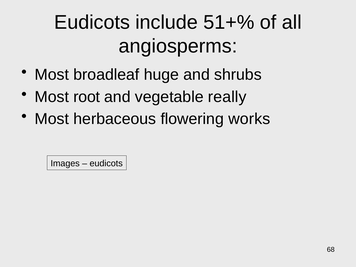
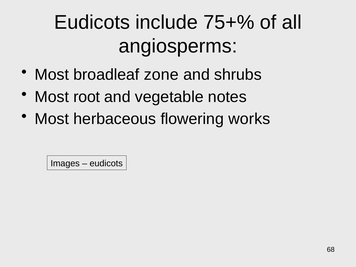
51+%: 51+% -> 75+% (229, 22)
huge: huge -> zone (161, 75)
really: really -> notes (227, 97)
